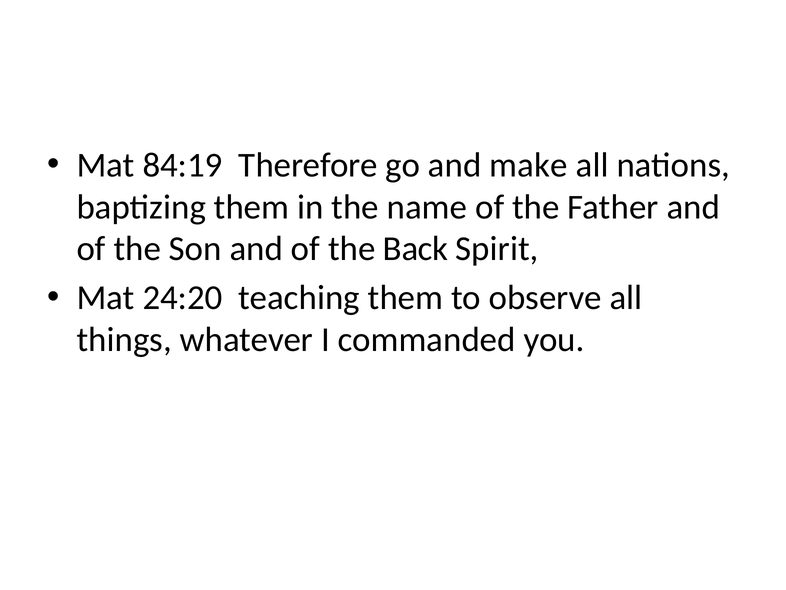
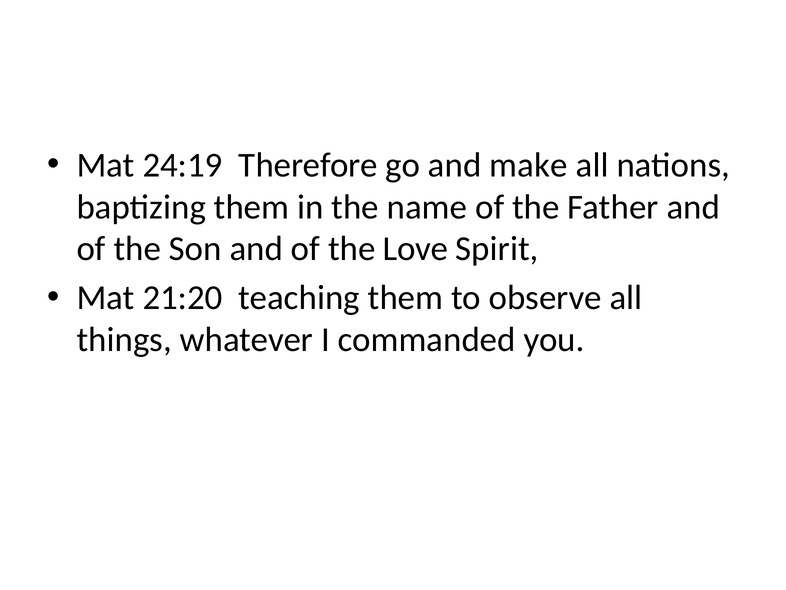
84:19: 84:19 -> 24:19 (183, 165)
Back: Back -> Love (416, 249)
24:20: 24:20 -> 21:20 (183, 298)
